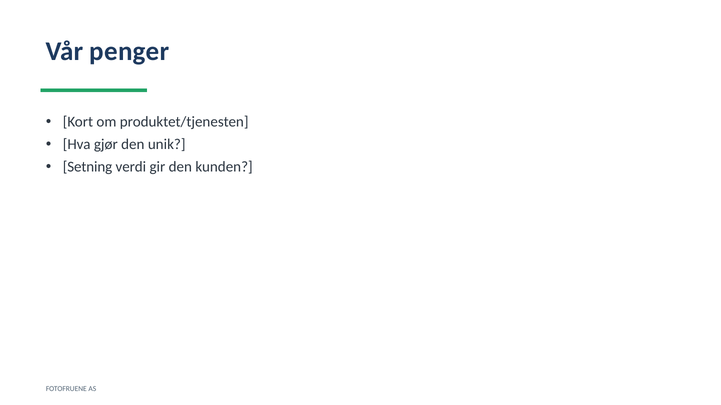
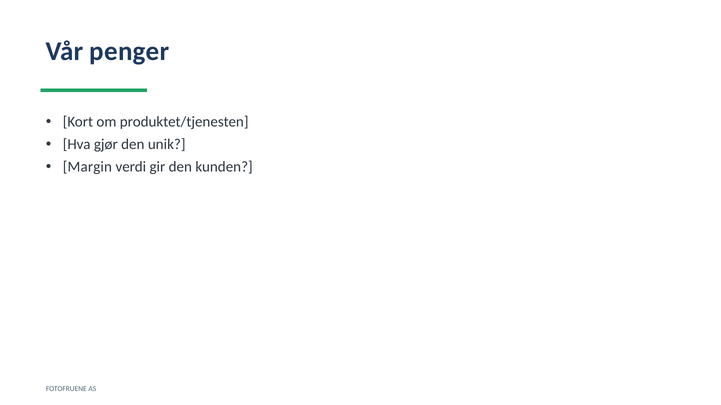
Setning: Setning -> Margin (87, 167)
